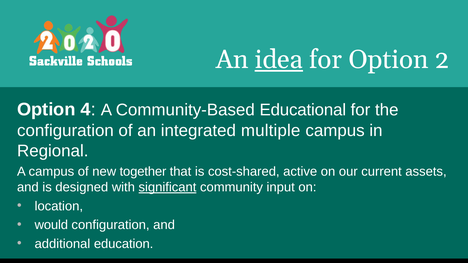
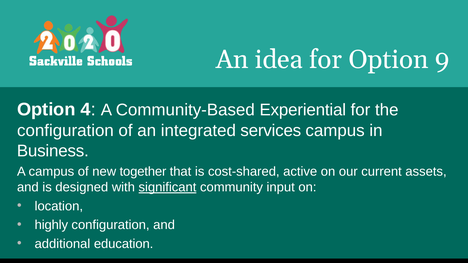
idea underline: present -> none (279, 60)
2: 2 -> 9 (442, 60)
Educational: Educational -> Experiential (303, 110)
multiple: multiple -> services (271, 131)
Regional: Regional -> Business (53, 151)
would: would -> highly (51, 225)
